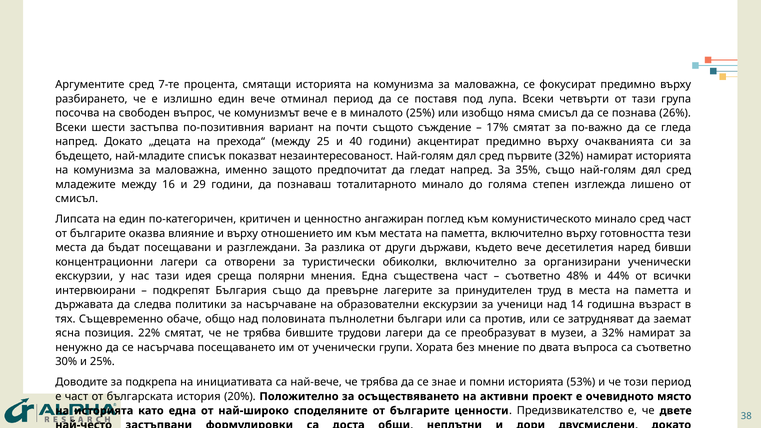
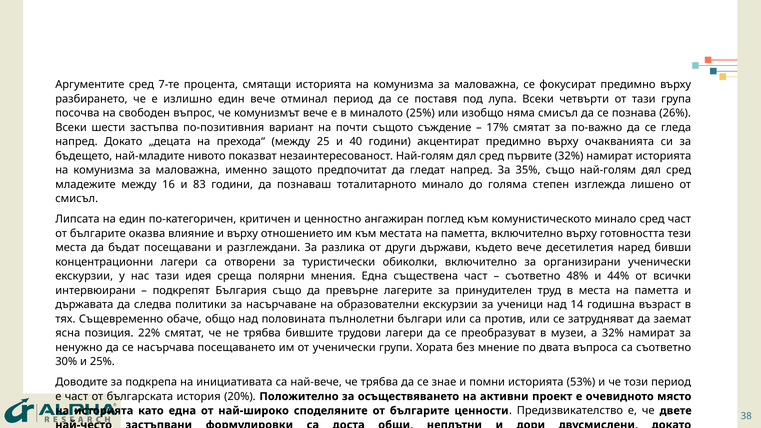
списък: списък -> нивото (207, 156)
29: 29 -> 83 (199, 184)
